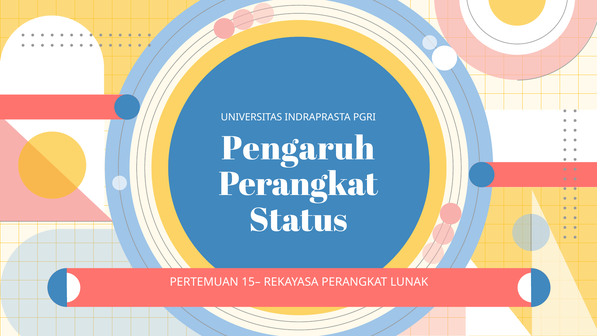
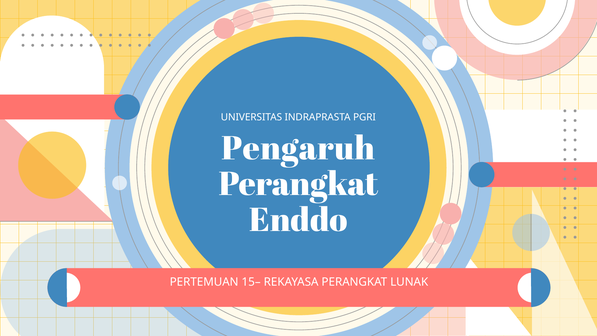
Status: Status -> Enddo (298, 220)
